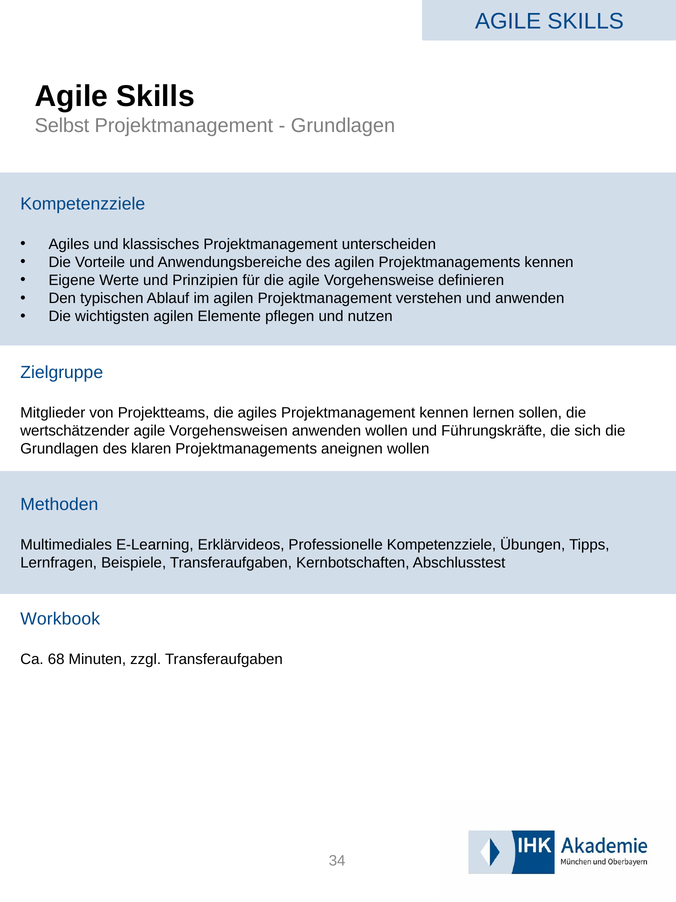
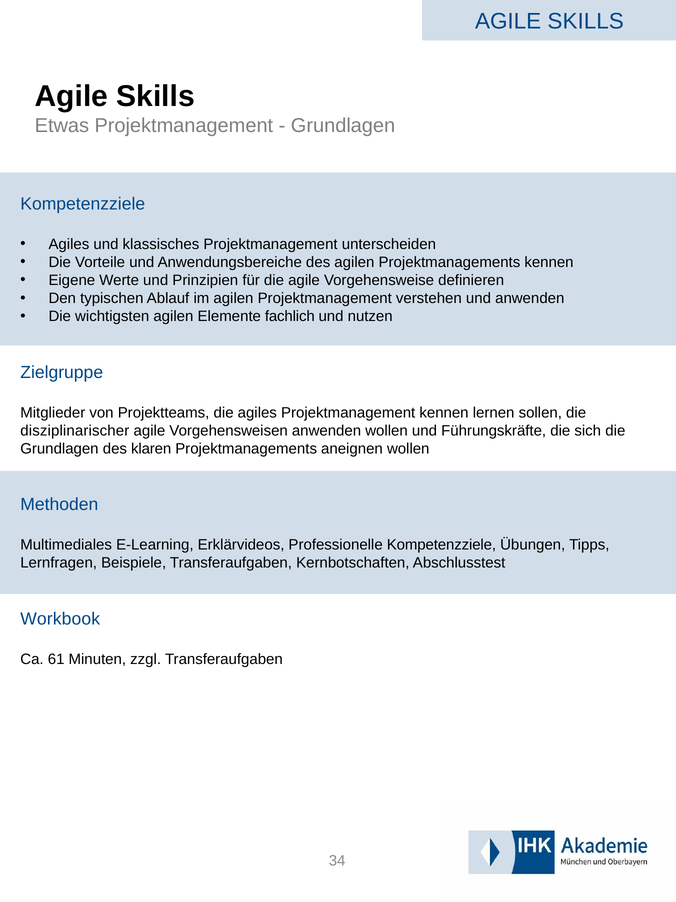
Selbst: Selbst -> Etwas (62, 126)
pflegen: pflegen -> fachlich (290, 316)
wertschätzender: wertschätzender -> disziplinarischer (75, 430)
68: 68 -> 61 (56, 659)
